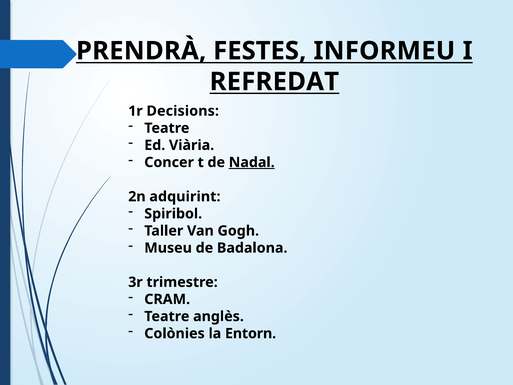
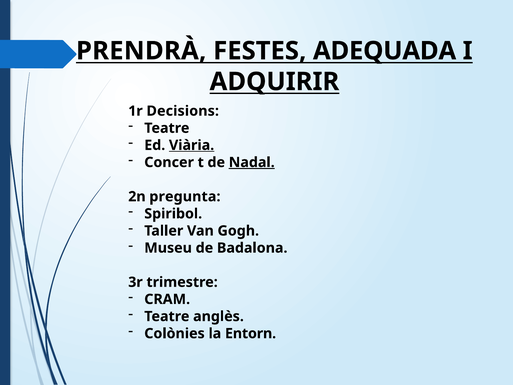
INFORMEU: INFORMEU -> ADEQUADA (385, 51)
REFREDAT: REFREDAT -> ADQUIRIR (274, 82)
Viària underline: none -> present (192, 145)
adquirint: adquirint -> pregunta (185, 196)
